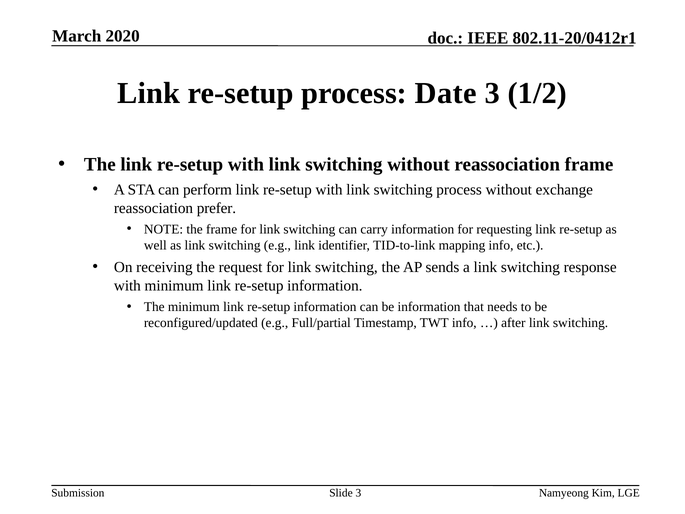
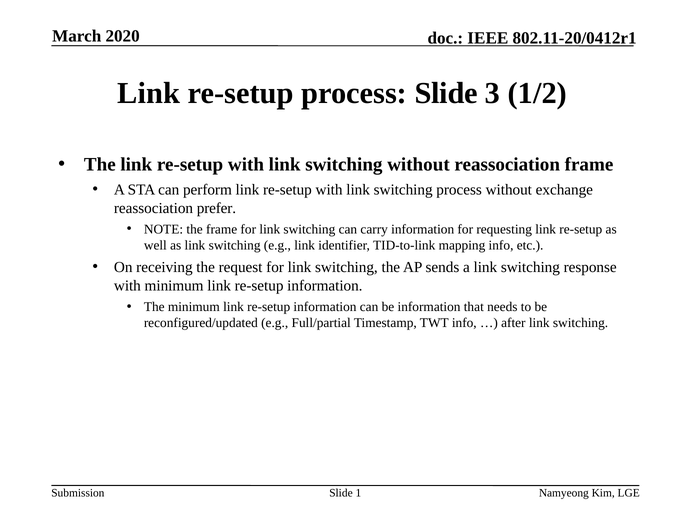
process Date: Date -> Slide (446, 93)
Slide 3: 3 -> 1 (358, 493)
